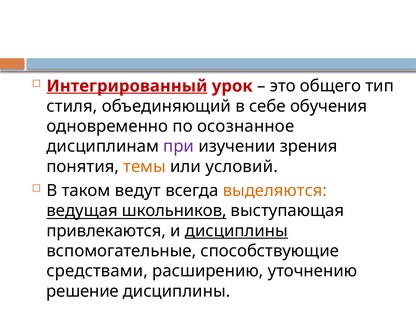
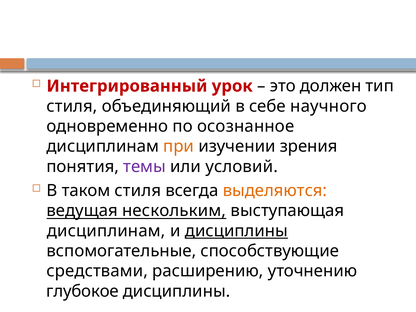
Интегрированный underline: present -> none (127, 86)
общего: общего -> должен (331, 86)
обучения: обучения -> научного (329, 106)
при colour: purple -> orange (179, 146)
темы colour: orange -> purple (145, 167)
таком ведут: ведут -> стиля (138, 191)
школьников: школьников -> нескольким (174, 211)
привлекаются: привлекаются -> дисциплинам (106, 231)
решение: решение -> глубокое (83, 291)
